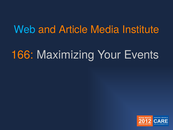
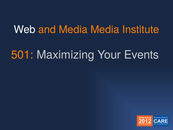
Web colour: light blue -> white (25, 30)
and Article: Article -> Media (73, 30)
166: 166 -> 501 (22, 55)
